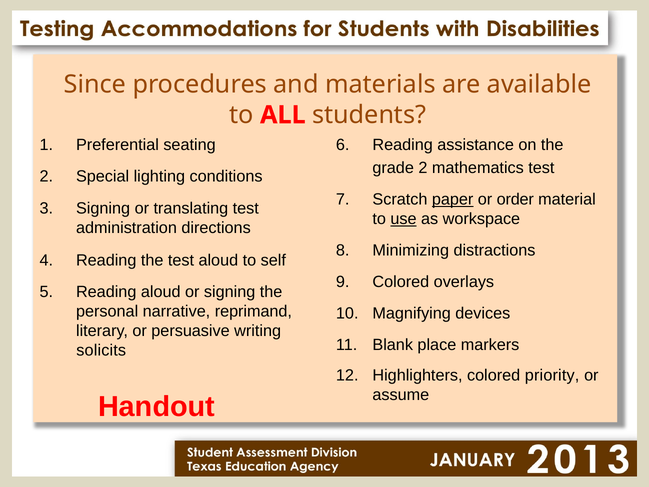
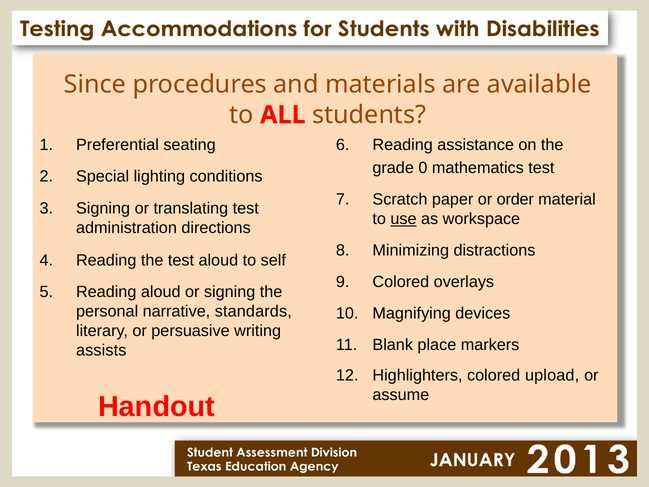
grade 2: 2 -> 0 (423, 168)
paper underline: present -> none (453, 199)
reprimand: reprimand -> standards (253, 311)
solicits: solicits -> assists (101, 350)
priority: priority -> upload (552, 375)
